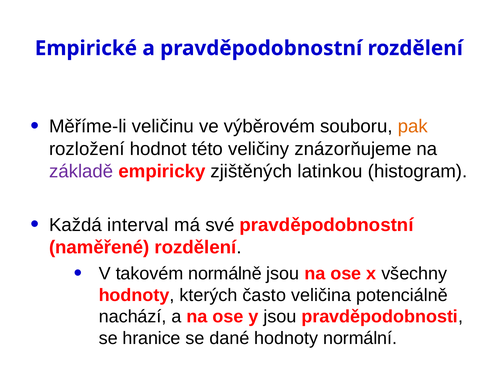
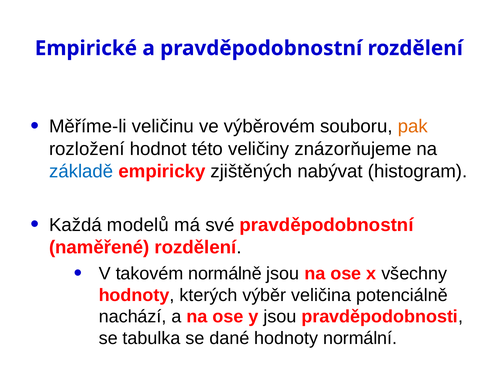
základě colour: purple -> blue (81, 171)
latinkou: latinkou -> nabývat (330, 171)
interval: interval -> modelů (138, 225)
často: často -> výběr (264, 295)
hranice: hranice -> tabulka (152, 338)
